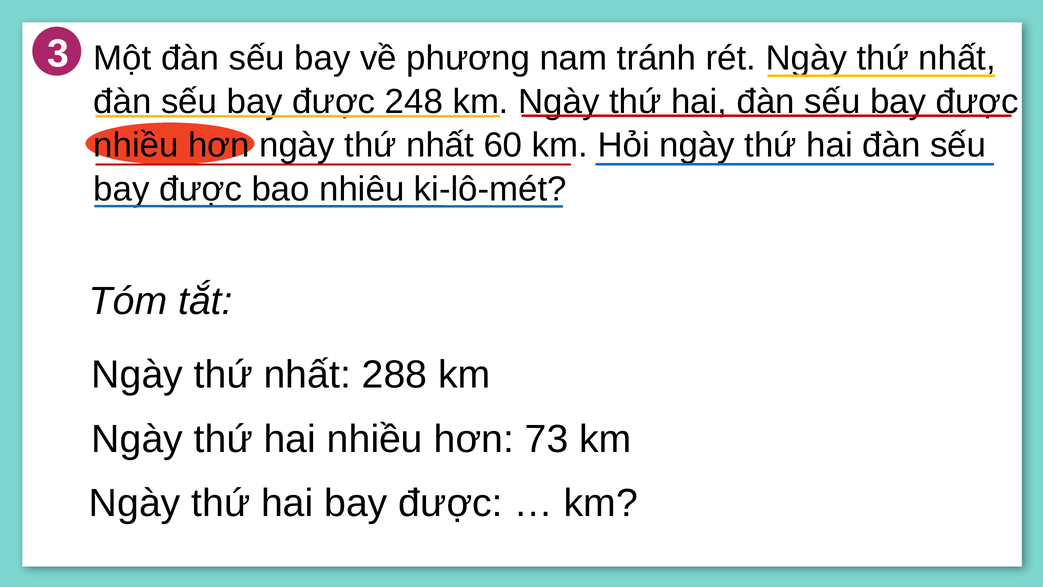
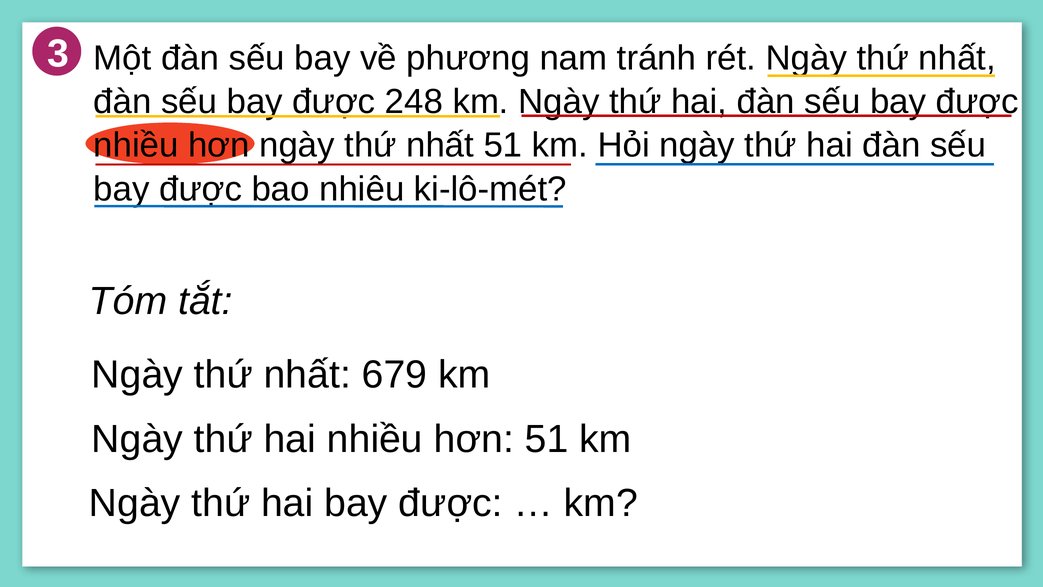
nhất 60: 60 -> 51 (503, 145)
288: 288 -> 679 (394, 375)
hơn 73: 73 -> 51 (547, 439)
